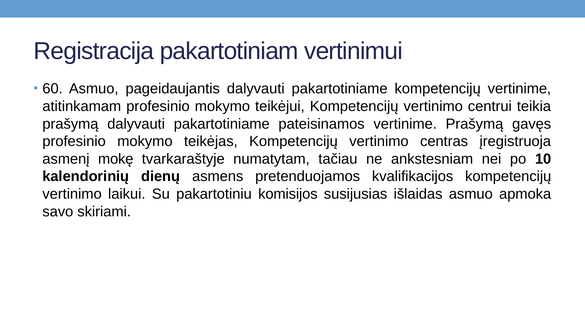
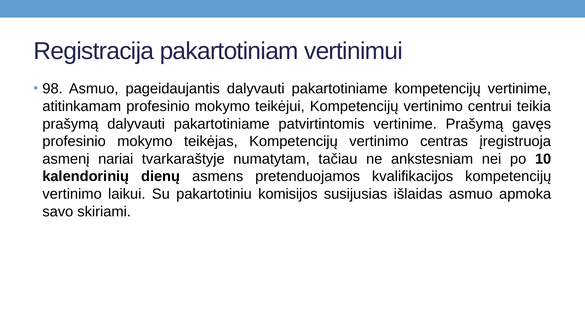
60: 60 -> 98 (53, 89)
pateisinamos: pateisinamos -> patvirtintomis (322, 124)
mokę: mokę -> nariai (116, 159)
